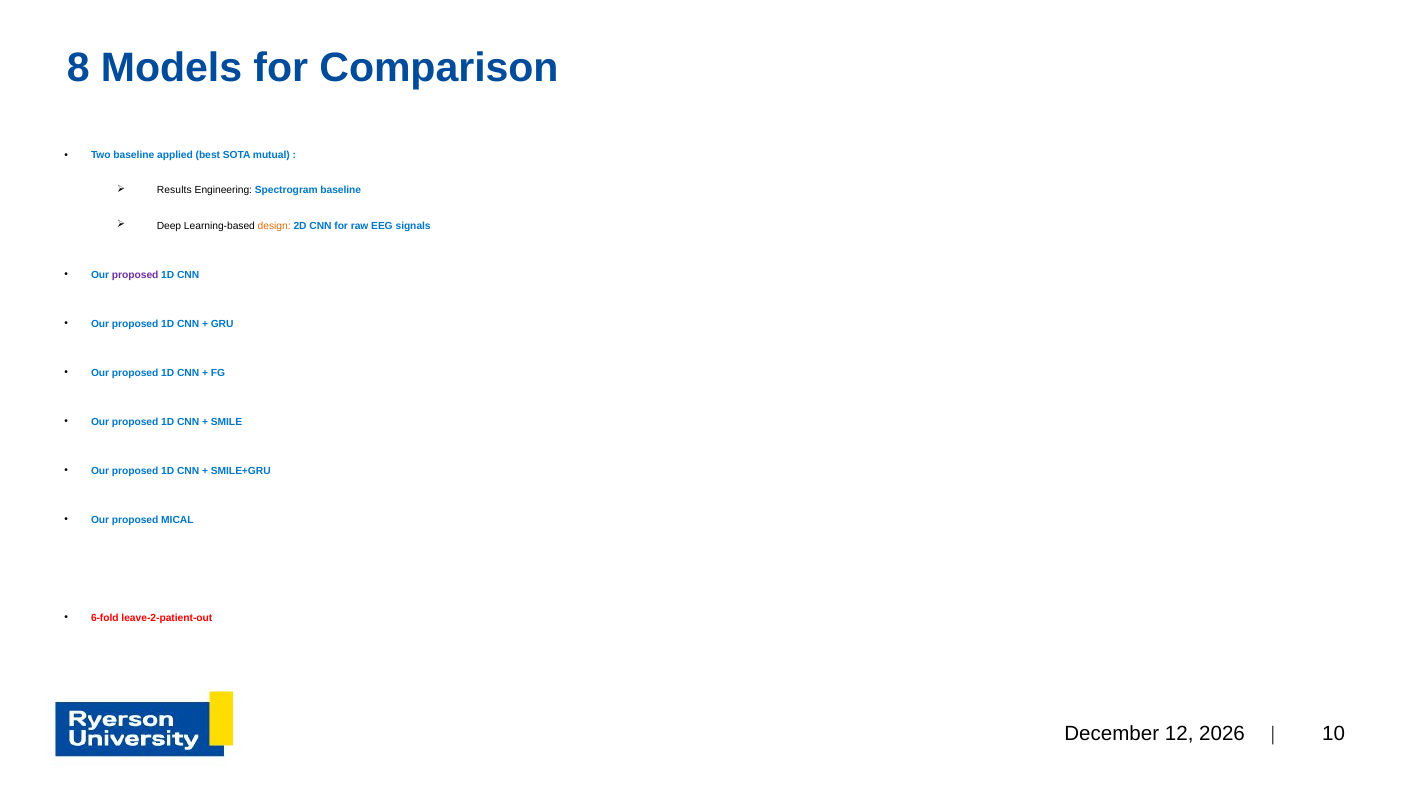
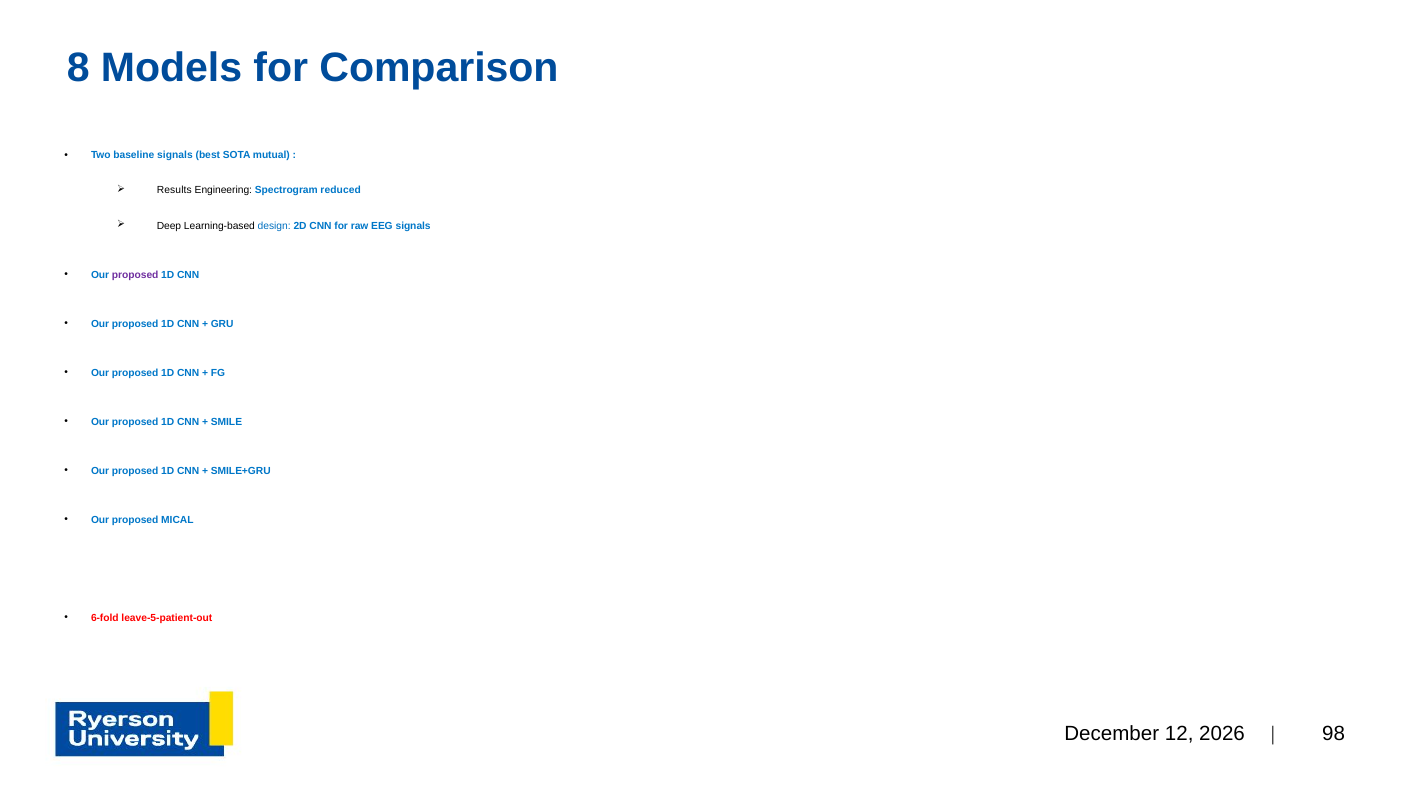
baseline applied: applied -> signals (175, 155)
Spectrogram baseline: baseline -> reduced (341, 191)
design colour: orange -> blue (274, 226)
leave-2-patient-out: leave-2-patient-out -> leave-5-patient-out (167, 618)
10: 10 -> 98 (1334, 733)
